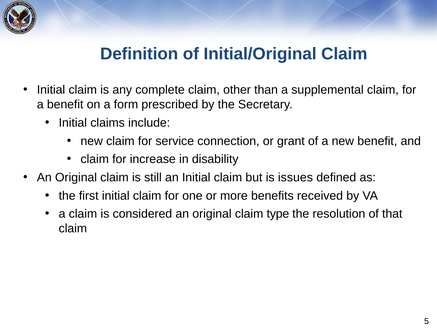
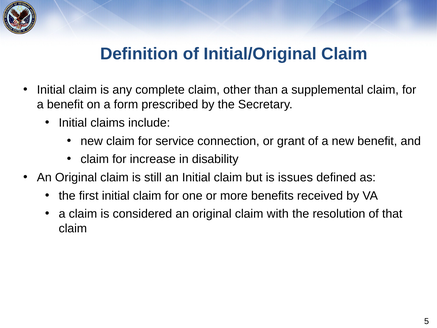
type: type -> with (278, 214)
